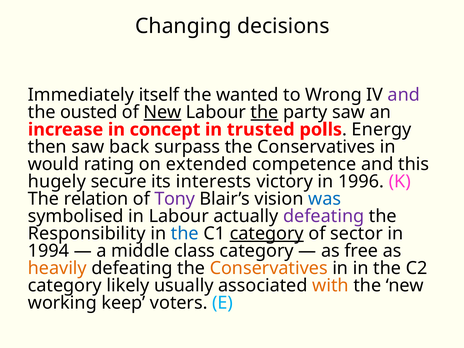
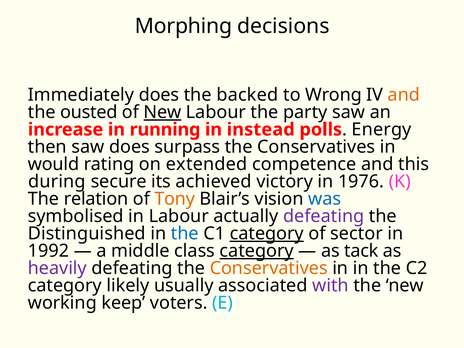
Changing: Changing -> Morphing (183, 26)
Immediately itself: itself -> does (159, 95)
wanted: wanted -> backed (247, 95)
and colour: purple -> orange (404, 95)
the underline: present -> none (265, 112)
concept: concept -> running (165, 130)
trusted: trusted -> instead (261, 130)
saw back: back -> does (129, 147)
hugely: hugely -> during (57, 182)
interests: interests -> achieved (214, 182)
1996: 1996 -> 1976 (361, 182)
Tony colour: purple -> orange (175, 199)
Responsibility: Responsibility -> Distinguished (87, 234)
1994: 1994 -> 1992 (48, 251)
category underline: none -> present (257, 251)
free: free -> tack (361, 251)
heavily colour: orange -> purple (57, 268)
with colour: orange -> purple (331, 286)
